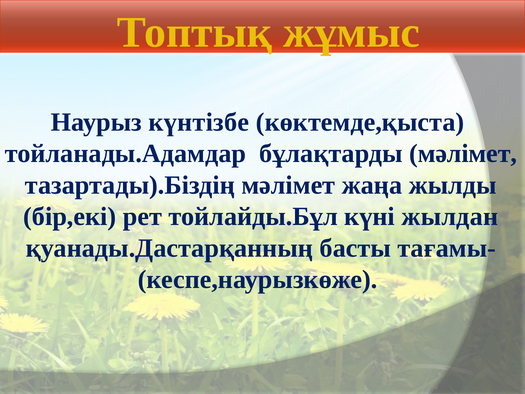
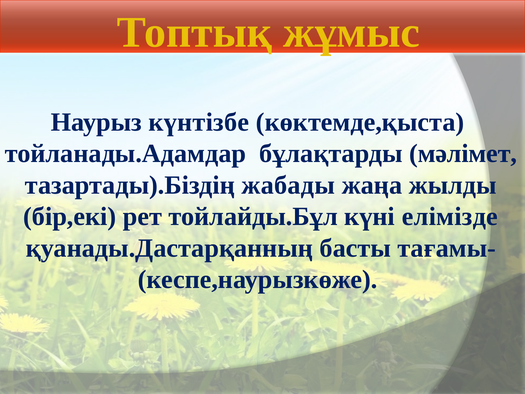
тазартады).Біздің мәлімет: мәлімет -> жабады (288, 185)
жылдан: жылдан -> елімізде (450, 216)
